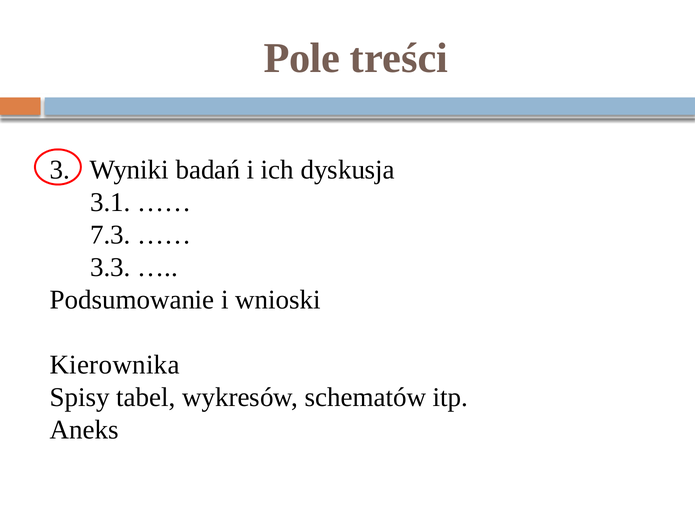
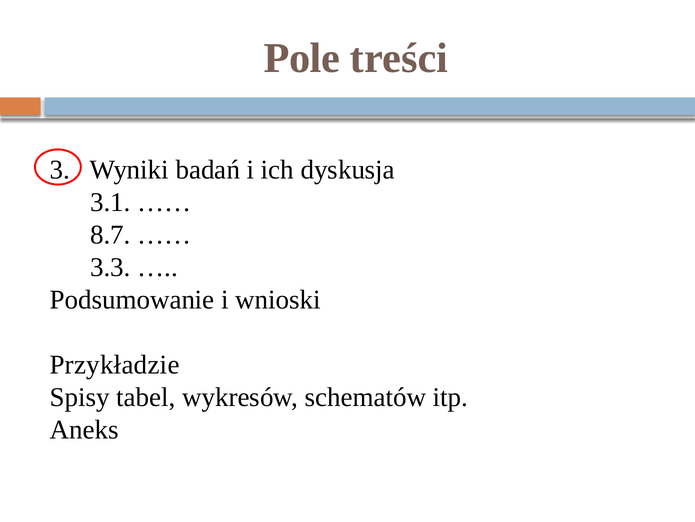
7.3: 7.3 -> 8.7 (110, 235)
Kierownika: Kierownika -> Przykładzie (115, 364)
